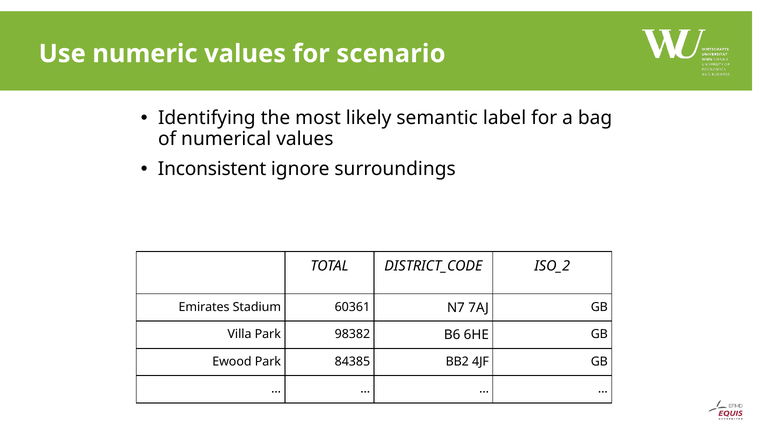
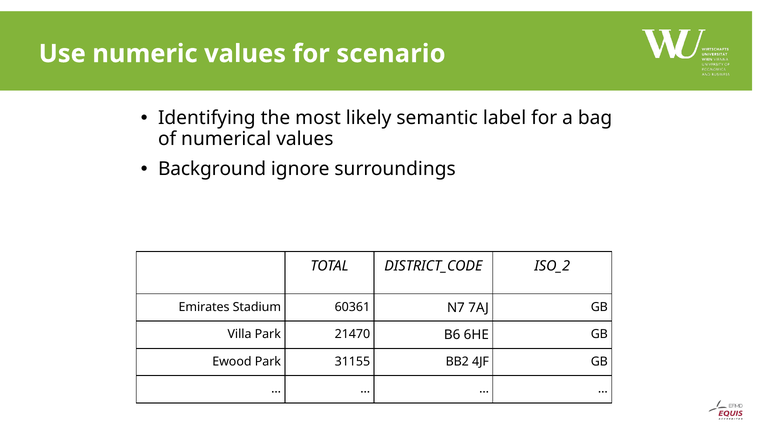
Inconsistent: Inconsistent -> Background (212, 169)
98382: 98382 -> 21470 (352, 334)
84385: 84385 -> 31155 (352, 361)
